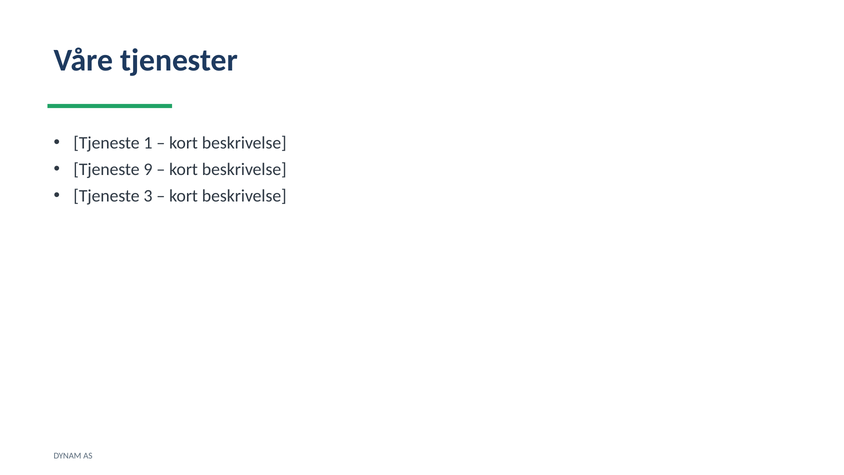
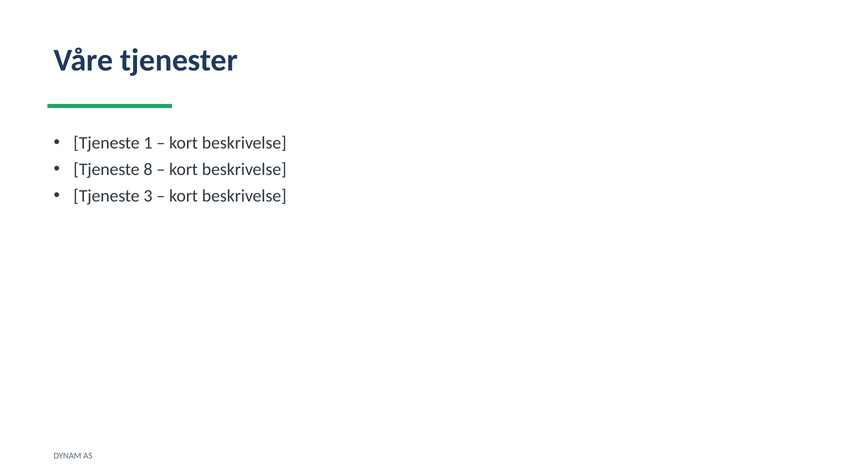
9: 9 -> 8 (148, 169)
